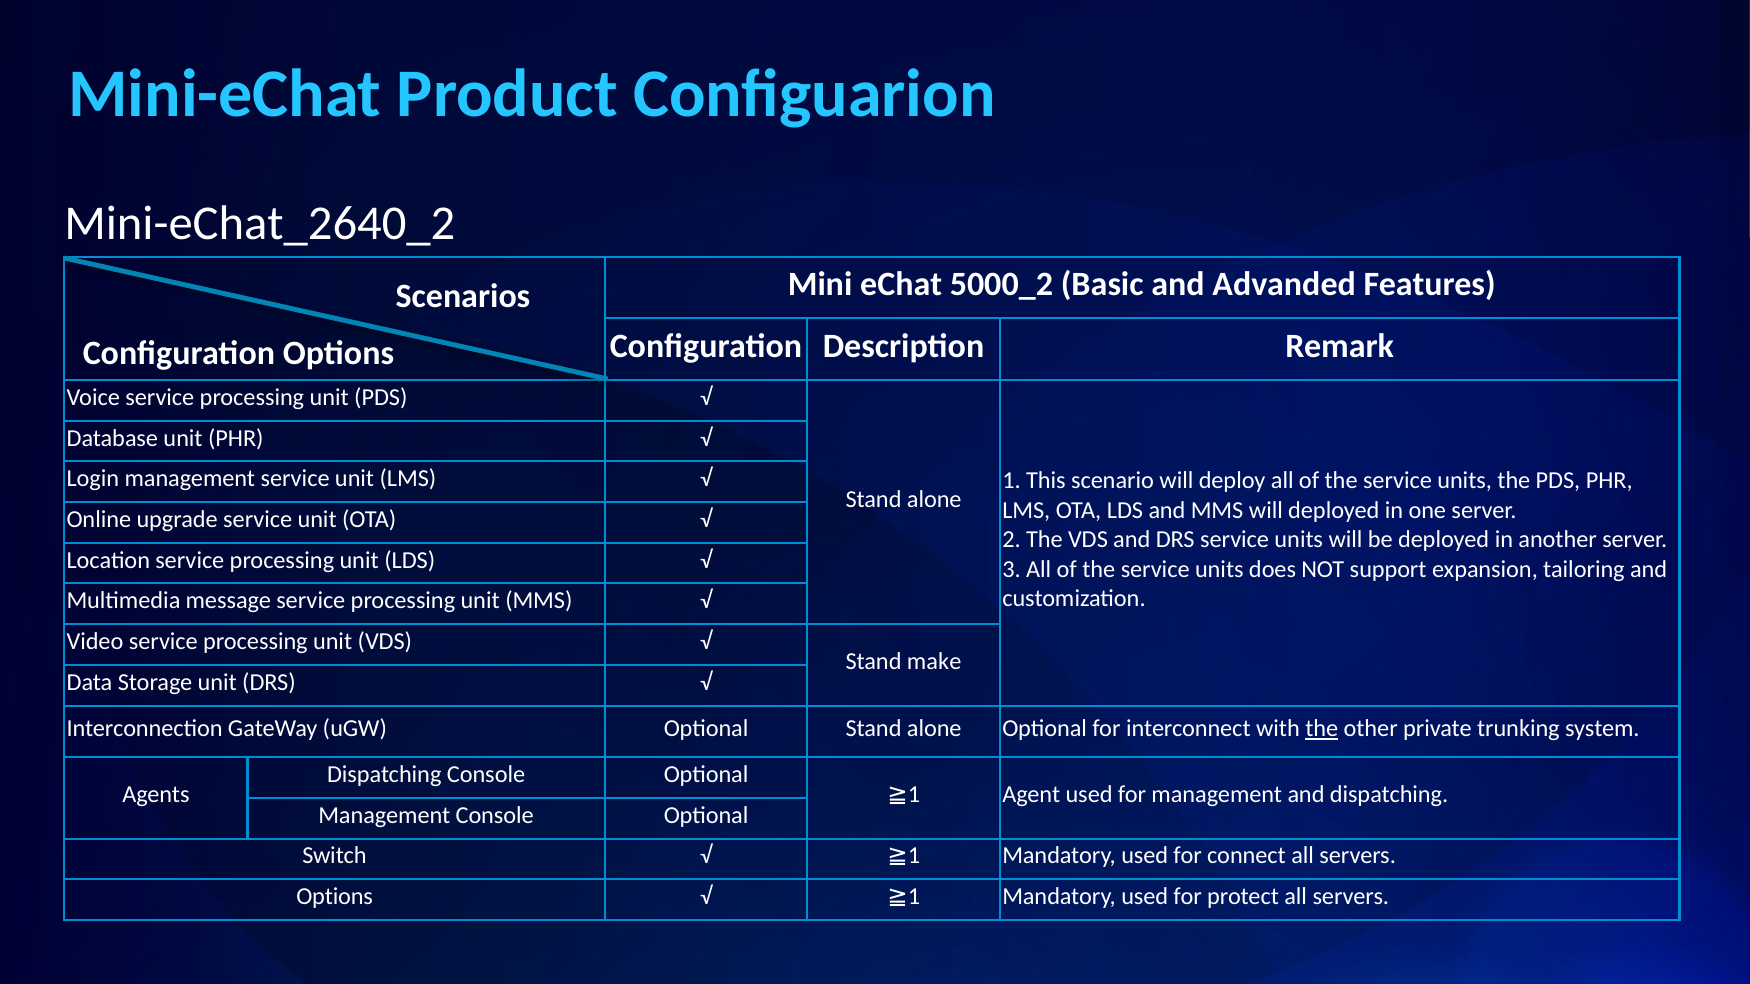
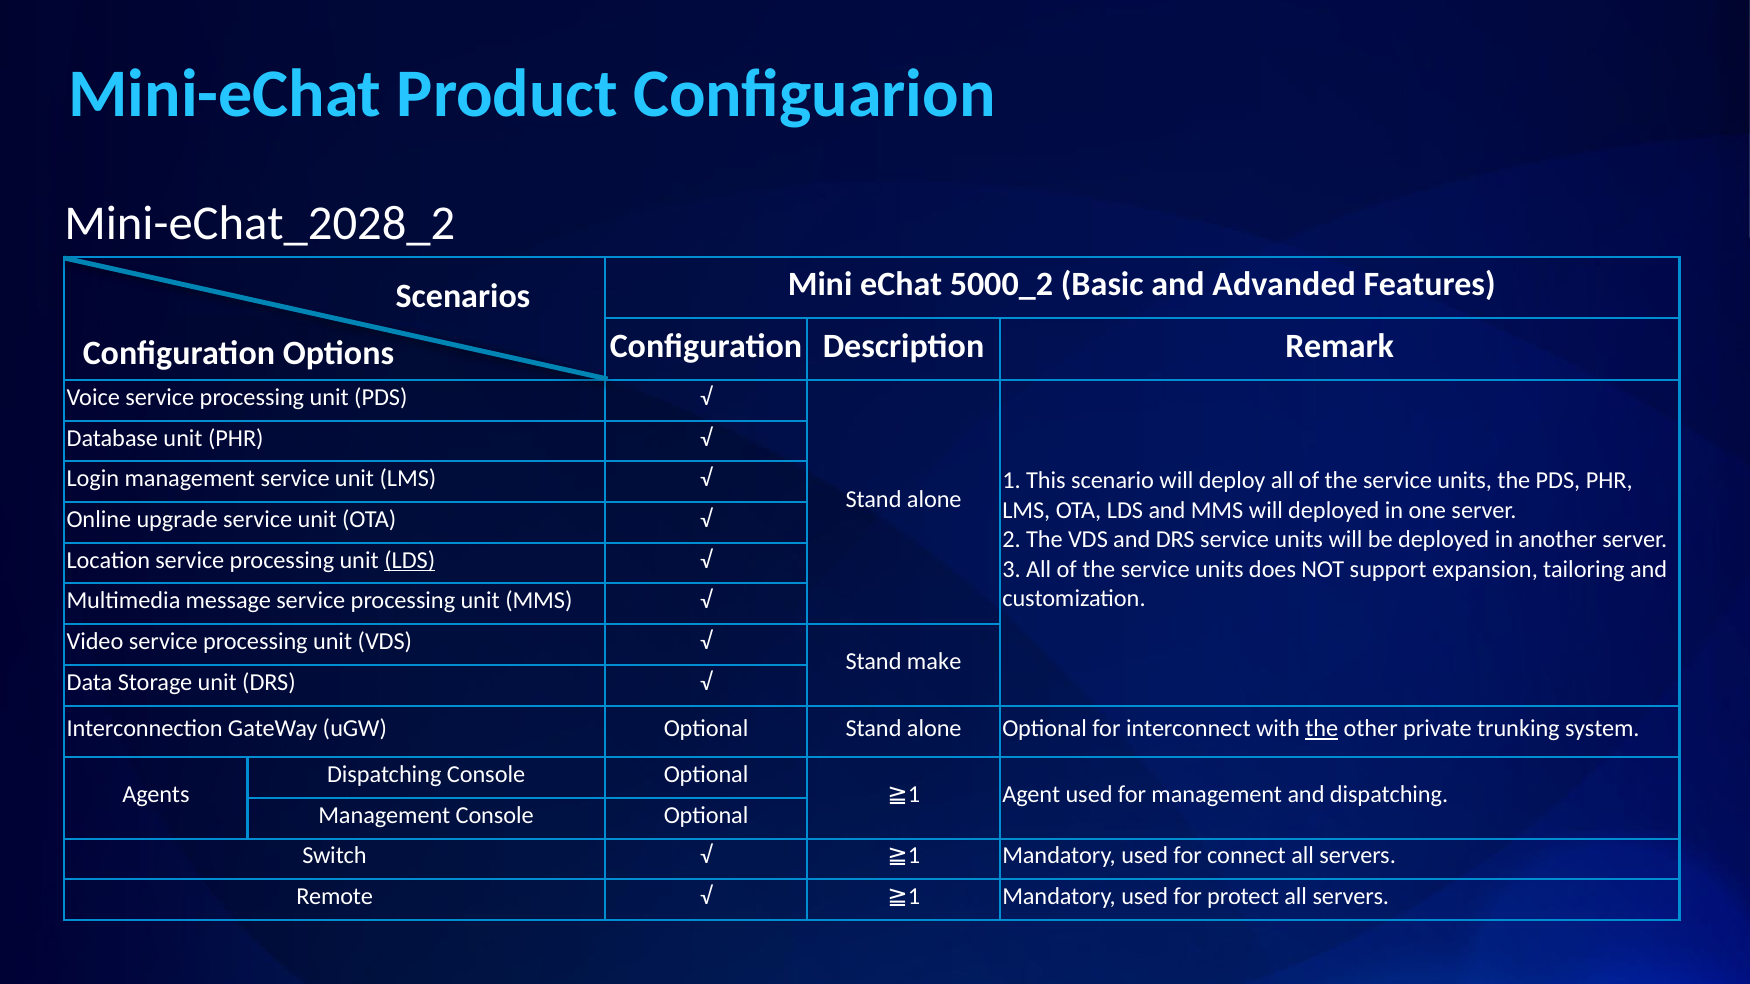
Mini-eChat_2640_2: Mini-eChat_2640_2 -> Mini-eChat_2028_2 (260, 224)
LDS underline: none -> present (410, 560)
Options: Options -> Remote (335, 897)
